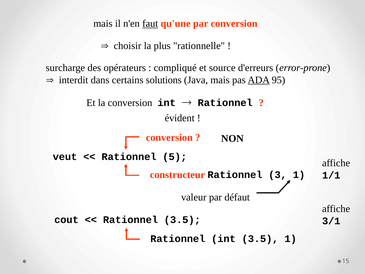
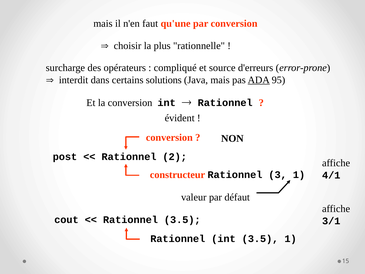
faut underline: present -> none (150, 24)
veut: veut -> post (65, 157)
5: 5 -> 2 (175, 157)
1/1: 1/1 -> 4/1 (331, 175)
